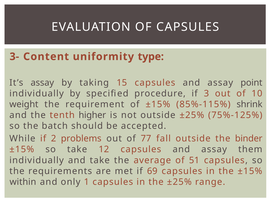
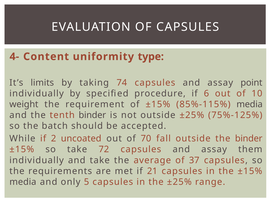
3-: 3- -> 4- (14, 57)
It’s assay: assay -> limits (42, 83)
15: 15 -> 74 (122, 83)
3: 3 -> 6 (206, 94)
85%-115% shrink: shrink -> media (250, 104)
tenth higher: higher -> binder (92, 115)
problems: problems -> uncoated (81, 139)
77: 77 -> 70 (146, 139)
12: 12 -> 72 (104, 150)
51: 51 -> 37 (194, 160)
69: 69 -> 21 (152, 171)
within: within -> media (23, 182)
1: 1 -> 5 (87, 182)
